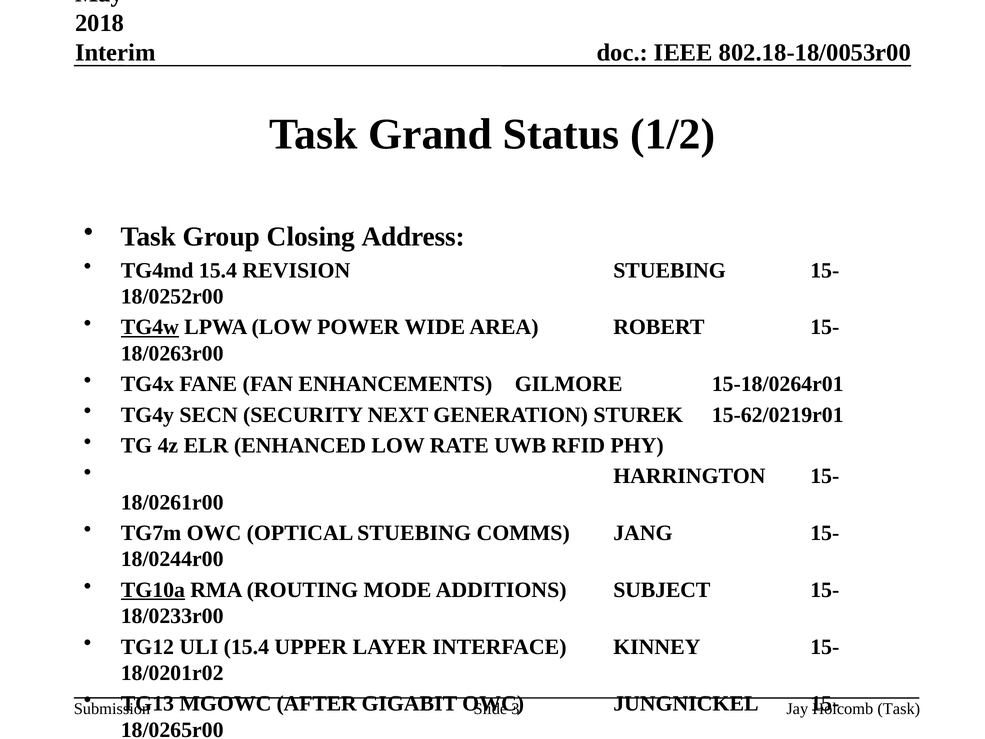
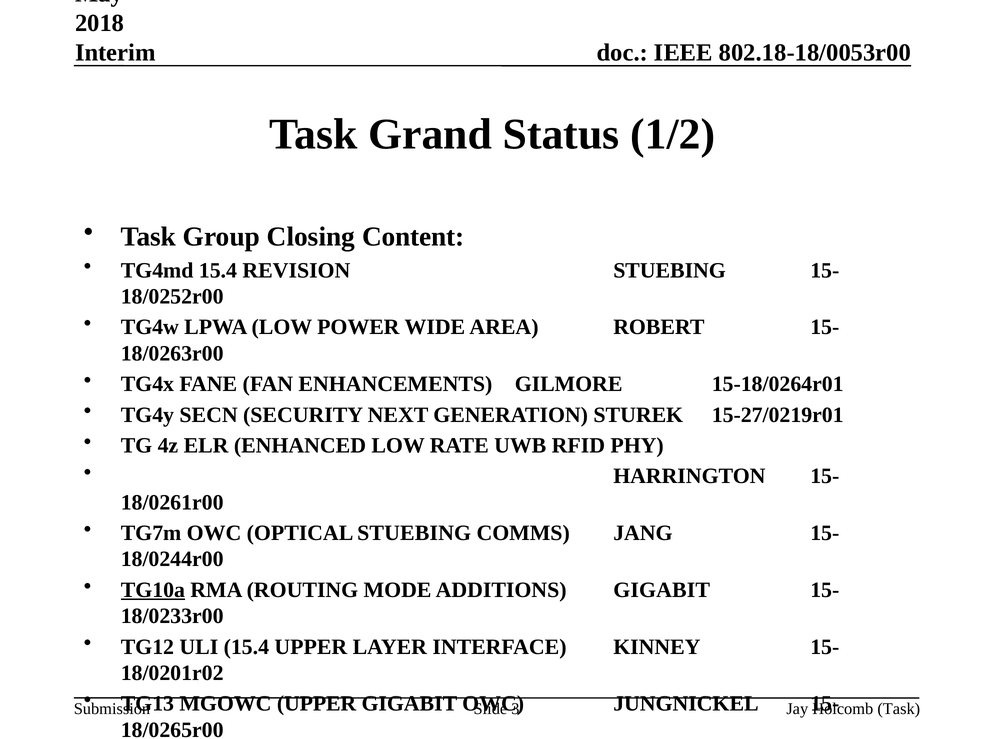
Address: Address -> Content (413, 237)
TG4w underline: present -> none (150, 327)
15-62/0219r01: 15-62/0219r01 -> 15-27/0219r01 (778, 415)
ADDITIONS SUBJECT: SUBJECT -> GIGABIT (662, 590)
MGOWC AFTER: AFTER -> UPPER (317, 703)
